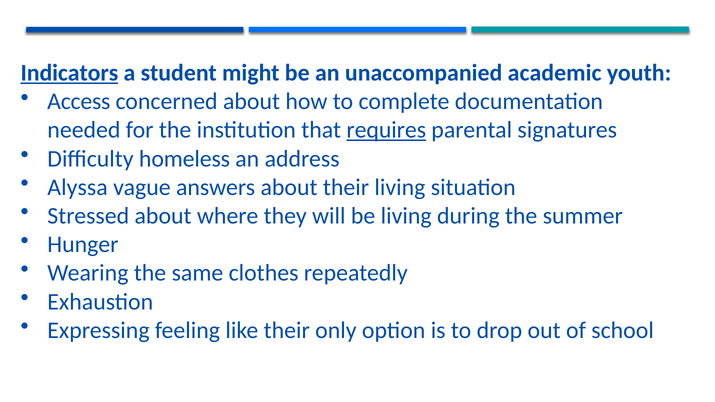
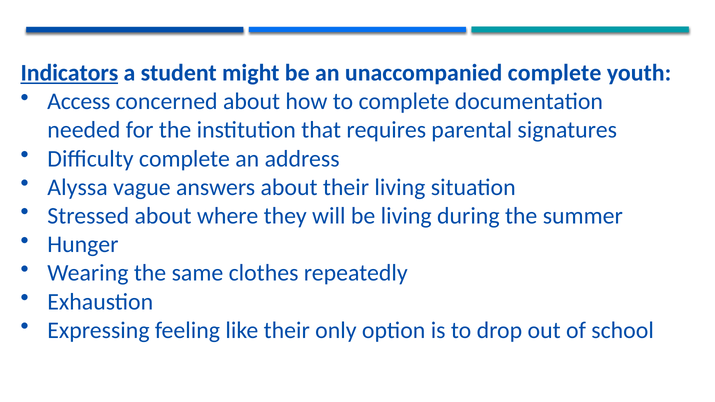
unaccompanied academic: academic -> complete (555, 73)
requires underline: present -> none (386, 130)
Difficulty homeless: homeless -> complete (184, 159)
